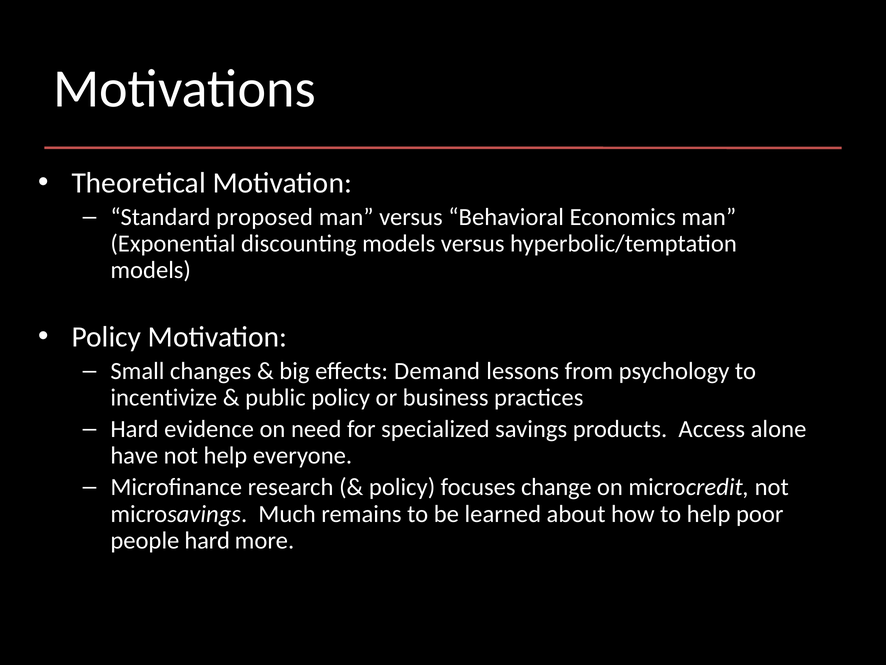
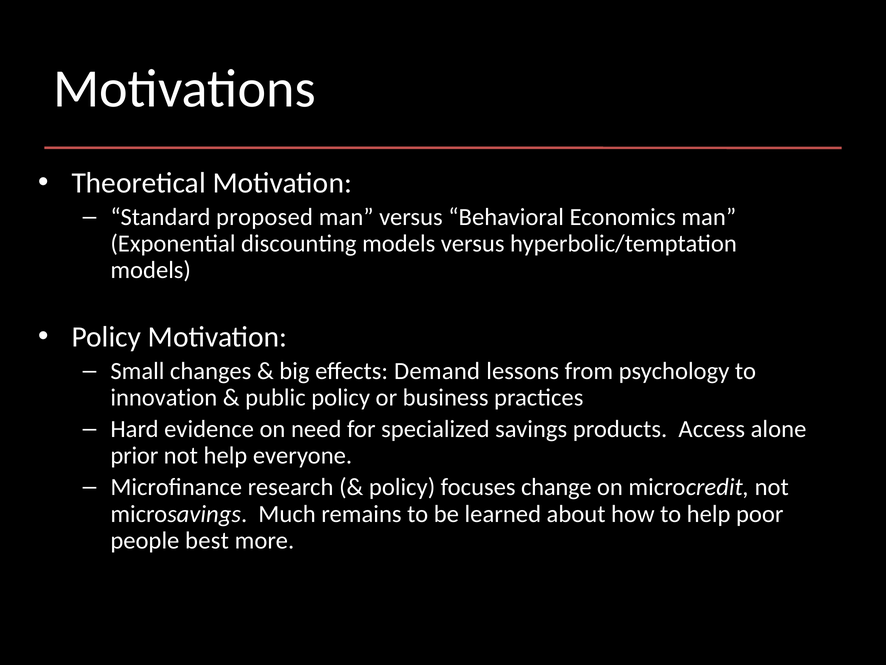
incentivize: incentivize -> innovation (164, 397)
have: have -> prior (134, 455)
people hard: hard -> best (207, 540)
